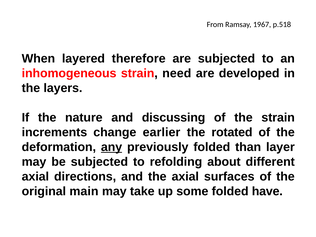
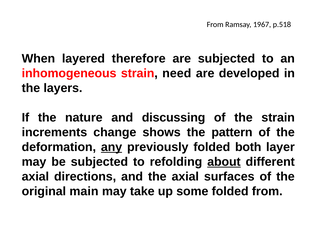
earlier: earlier -> shows (162, 132)
rotated: rotated -> pattern (232, 132)
than: than -> both (248, 147)
about underline: none -> present (224, 162)
folded have: have -> from (267, 191)
